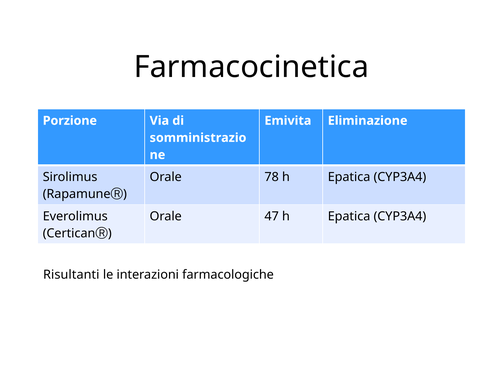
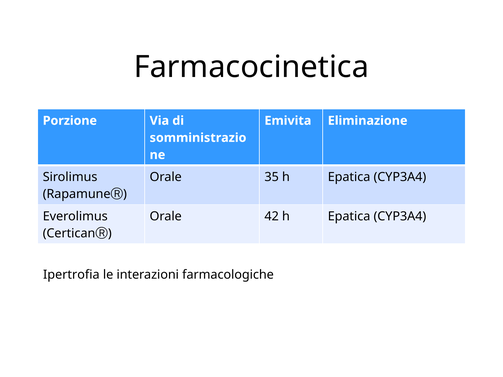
78: 78 -> 35 (272, 177)
47: 47 -> 42 (272, 216)
Risultanti: Risultanti -> Ipertrofia (71, 275)
